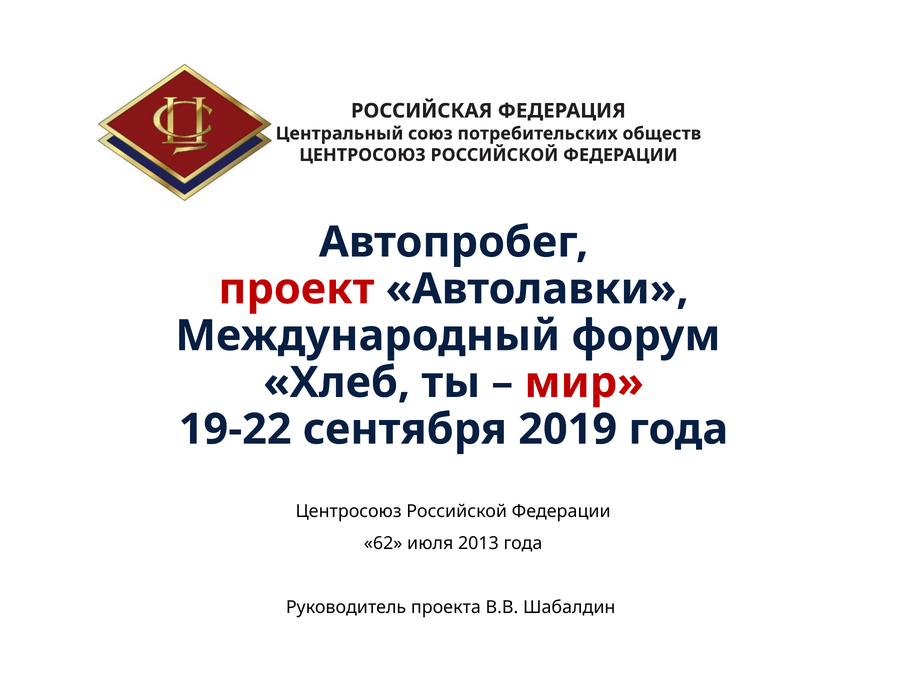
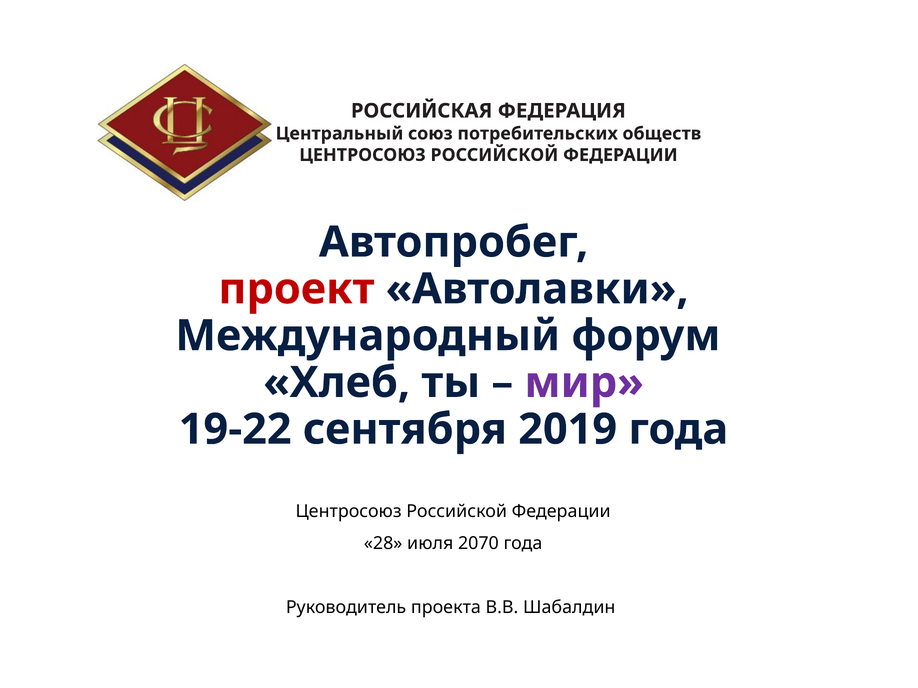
мир colour: red -> purple (584, 383)
62: 62 -> 28 (383, 544)
2013: 2013 -> 2070 (478, 544)
